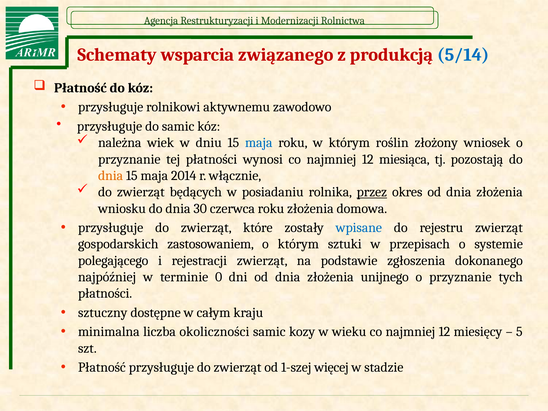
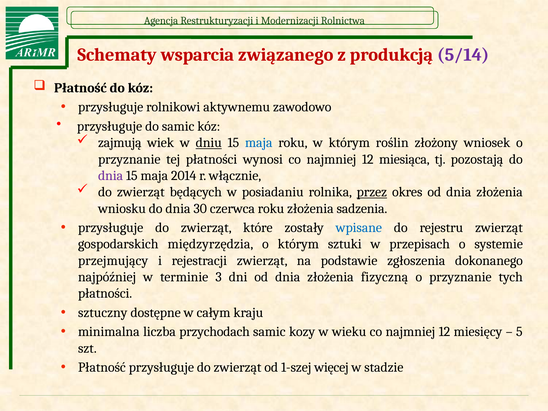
5/14 colour: blue -> purple (463, 55)
należna: należna -> zajmują (120, 143)
dniu underline: none -> present (209, 143)
dnia colour: orange -> purple (111, 176)
domowa: domowa -> sadzenia (362, 209)
zastosowaniem: zastosowaniem -> międzyrzędzia (210, 244)
polegającego: polegającego -> przejmujący (113, 261)
0: 0 -> 3 (219, 277)
unijnego: unijnego -> fizyczną (385, 277)
okoliczności: okoliczności -> przychodach (215, 332)
